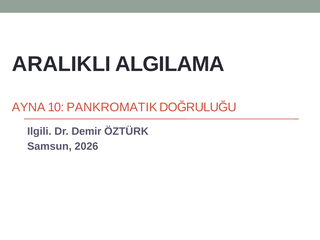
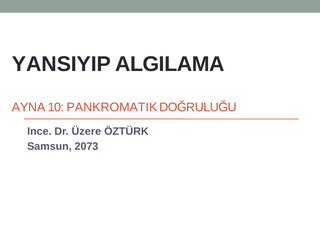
ARALIKLI: ARALIKLI -> YANSIYIP (61, 64)
Ilgili: Ilgili -> Ince (39, 131)
Demir: Demir -> Üzere (86, 131)
2026: 2026 -> 2073 (86, 146)
